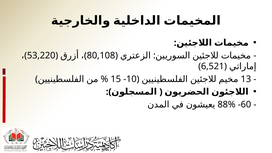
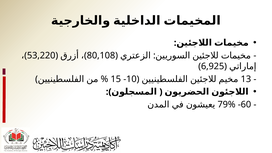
6,521: 6,521 -> 6,925 (213, 66)
88%: 88% -> 79% (227, 105)
